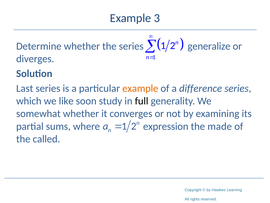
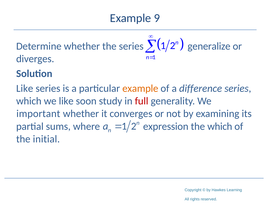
3: 3 -> 9 (157, 18)
Last: Last -> Like (25, 88)
full colour: black -> red (142, 101)
somewhat: somewhat -> important (38, 113)
the made: made -> which (220, 126)
called: called -> initial (46, 139)
